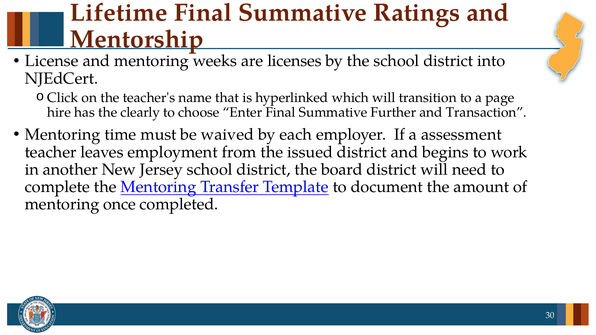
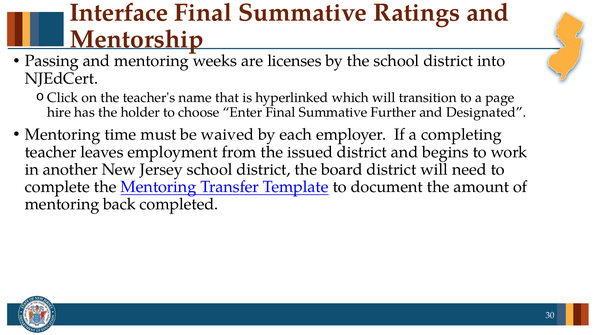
Lifetime: Lifetime -> Interface (119, 13)
License: License -> Passing (52, 61)
clearly: clearly -> holder (140, 112)
Transaction: Transaction -> Designated (486, 112)
assessment: assessment -> completing (461, 135)
once: once -> back (120, 204)
